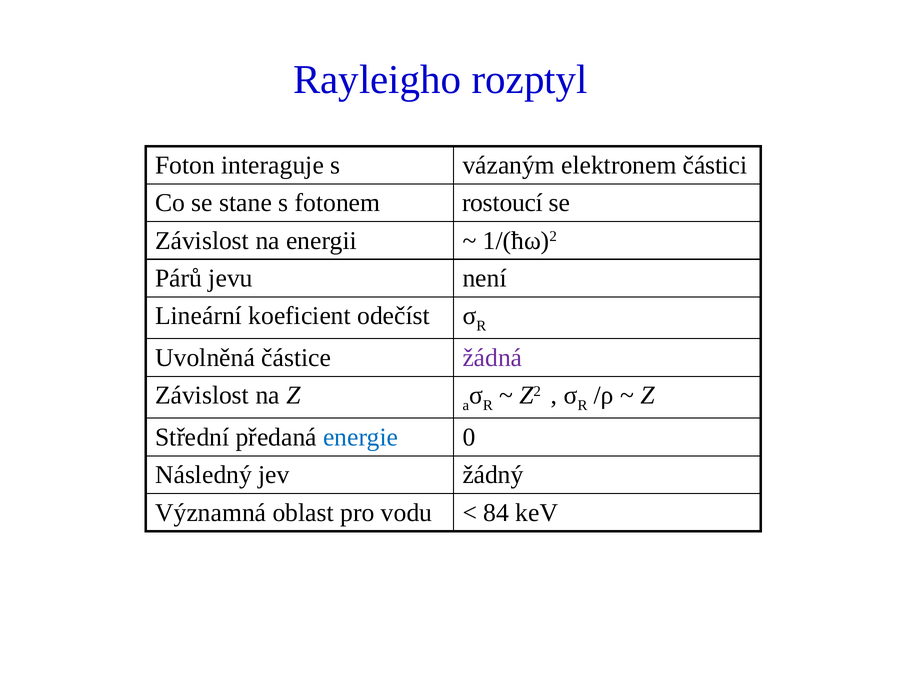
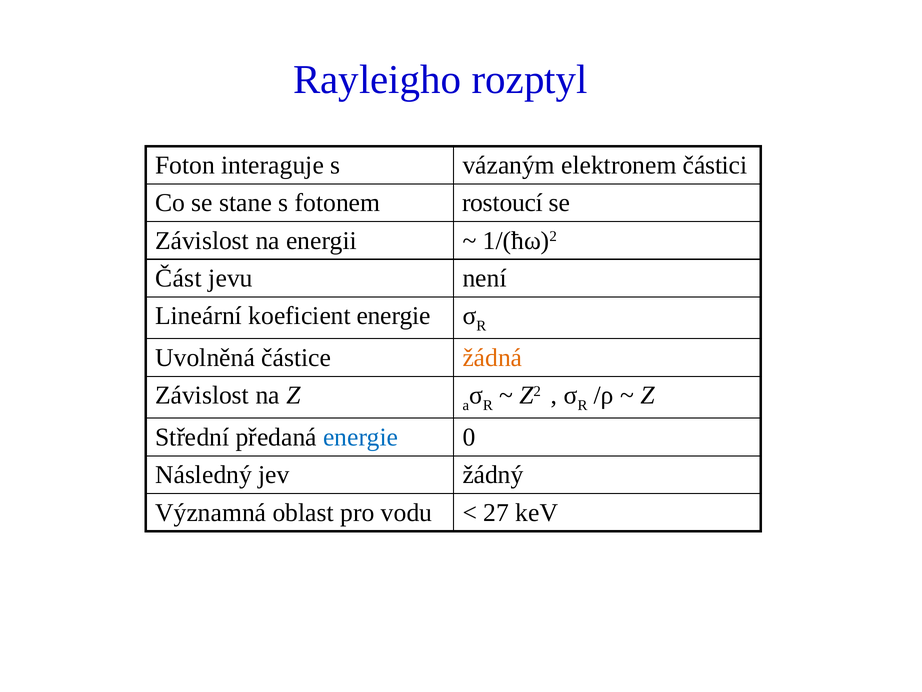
Párů: Párů -> Část (179, 278)
koeficient odečíst: odečíst -> energie (394, 316)
žádná colour: purple -> orange (492, 358)
84: 84 -> 27 (496, 512)
